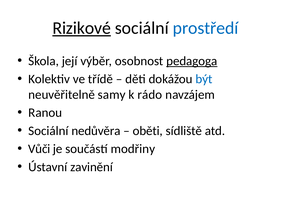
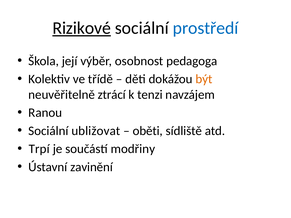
pedagoga underline: present -> none (192, 61)
být colour: blue -> orange (204, 79)
samy: samy -> ztrácí (112, 95)
rádo: rádo -> tenzi (150, 95)
nedůvěra: nedůvěra -> ubližovat (96, 131)
Vůči: Vůči -> Trpí (39, 149)
